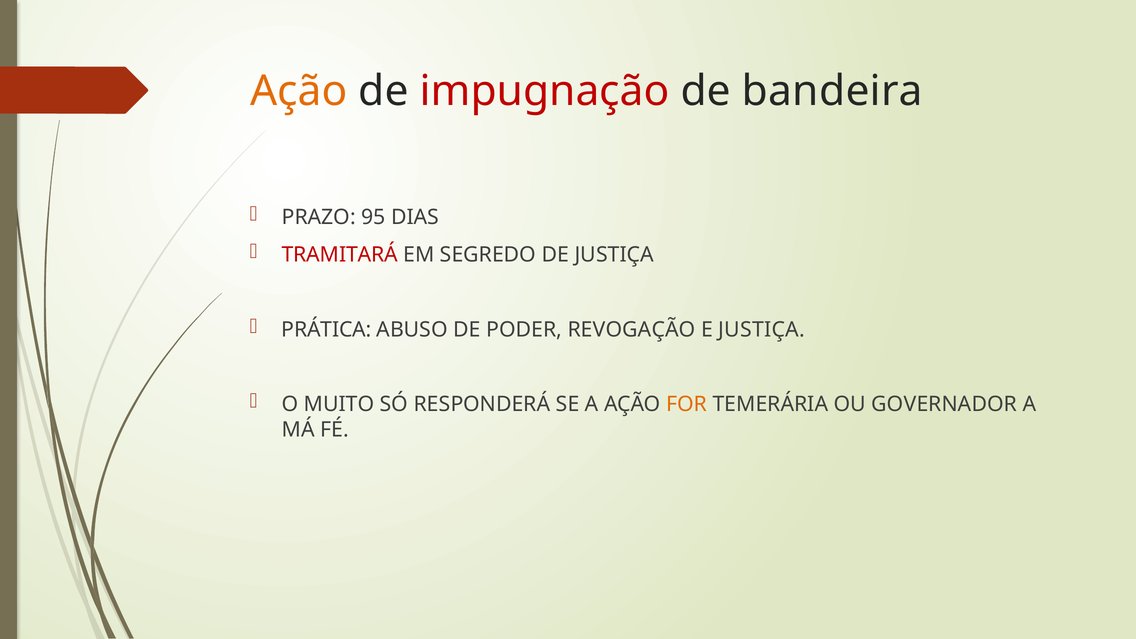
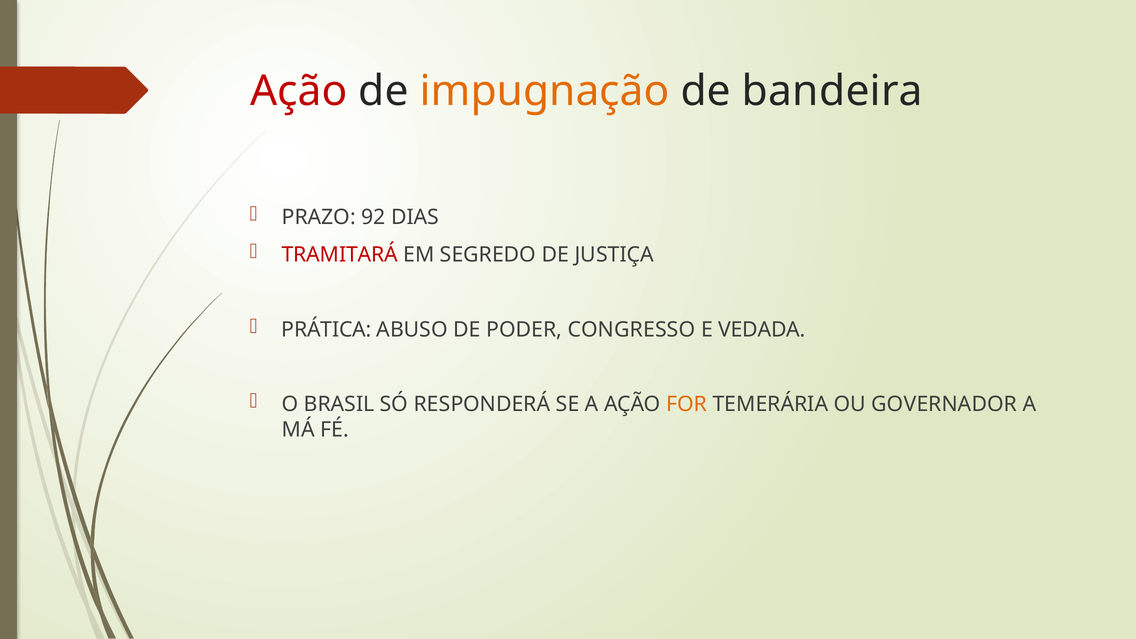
Ação colour: orange -> red (299, 91)
impugnação colour: red -> orange (545, 91)
95: 95 -> 92 (373, 217)
REVOGAÇÃO: REVOGAÇÃO -> CONGRESSO (632, 330)
E JUSTIÇA: JUSTIÇA -> VEDADA (762, 330)
MUITO: MUITO -> BRASIL (339, 404)
